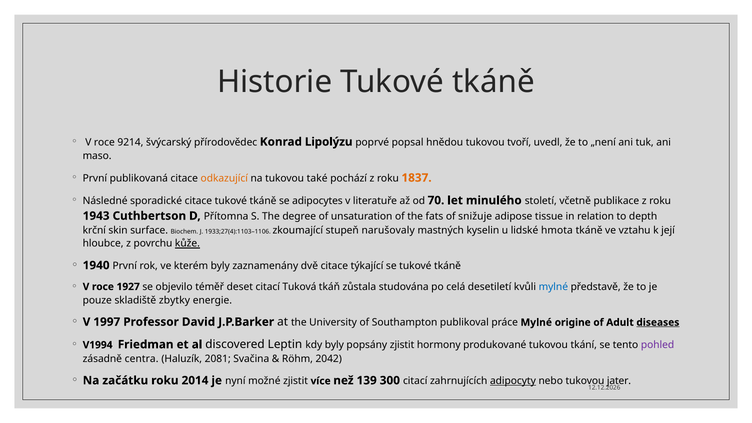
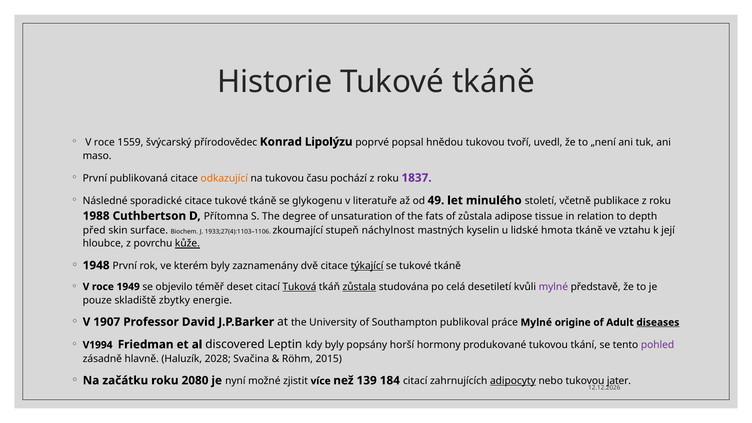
9214: 9214 -> 1559 (130, 142)
také: také -> času (317, 178)
1837 colour: orange -> purple (417, 178)
adipocytes: adipocytes -> glykogenu (317, 201)
70: 70 -> 49 (436, 200)
1943: 1943 -> 1988 (96, 216)
of snižuje: snižuje -> zůstala (475, 216)
krční: krční -> před (94, 230)
narušovaly: narušovaly -> náchylnost (388, 230)
1940: 1940 -> 1948 (96, 265)
týkající underline: none -> present (367, 266)
1927: 1927 -> 1949 (128, 287)
Tuková underline: none -> present (299, 287)
zůstala underline: none -> present (359, 287)
mylné colour: blue -> purple (553, 287)
1997: 1997 -> 1907 (107, 322)
popsány zjistit: zjistit -> horší (402, 345)
centra: centra -> hlavně (142, 359)
2081: 2081 -> 2028 (218, 359)
2042: 2042 -> 2015 (329, 359)
2014: 2014 -> 2080 (195, 380)
300: 300 -> 184 (390, 380)
